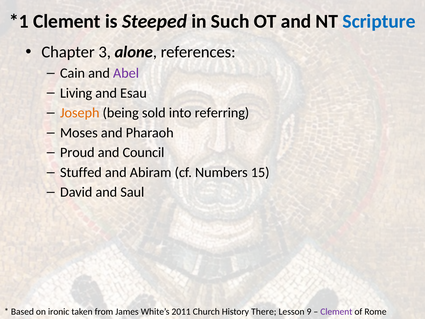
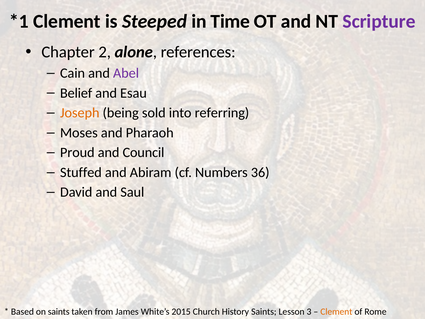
Such: Such -> Time (230, 22)
Scripture colour: blue -> purple (379, 22)
3: 3 -> 2 (105, 52)
Living: Living -> Belief (76, 93)
15: 15 -> 36 (260, 172)
on ironic: ironic -> saints (59, 311)
2011: 2011 -> 2015 (181, 311)
History There: There -> Saints (264, 311)
9: 9 -> 3 (309, 311)
Clement colour: purple -> orange (336, 311)
